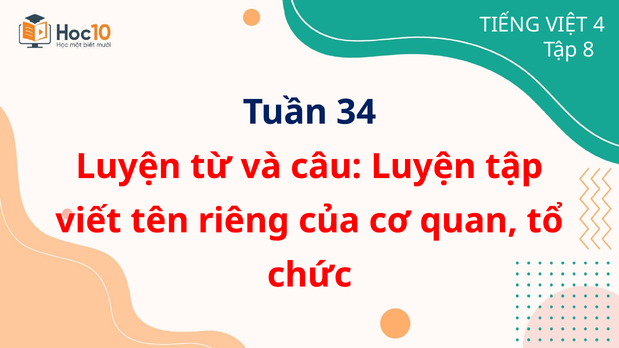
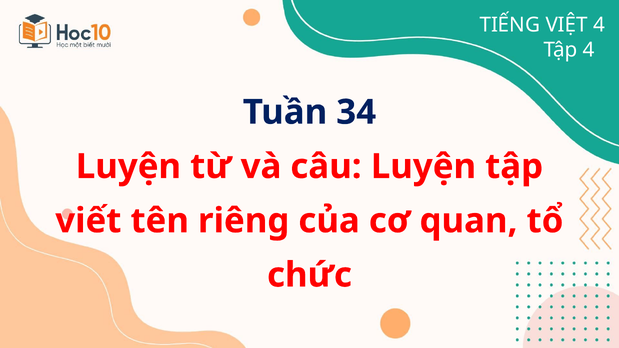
Tập 8: 8 -> 4 (589, 50)
